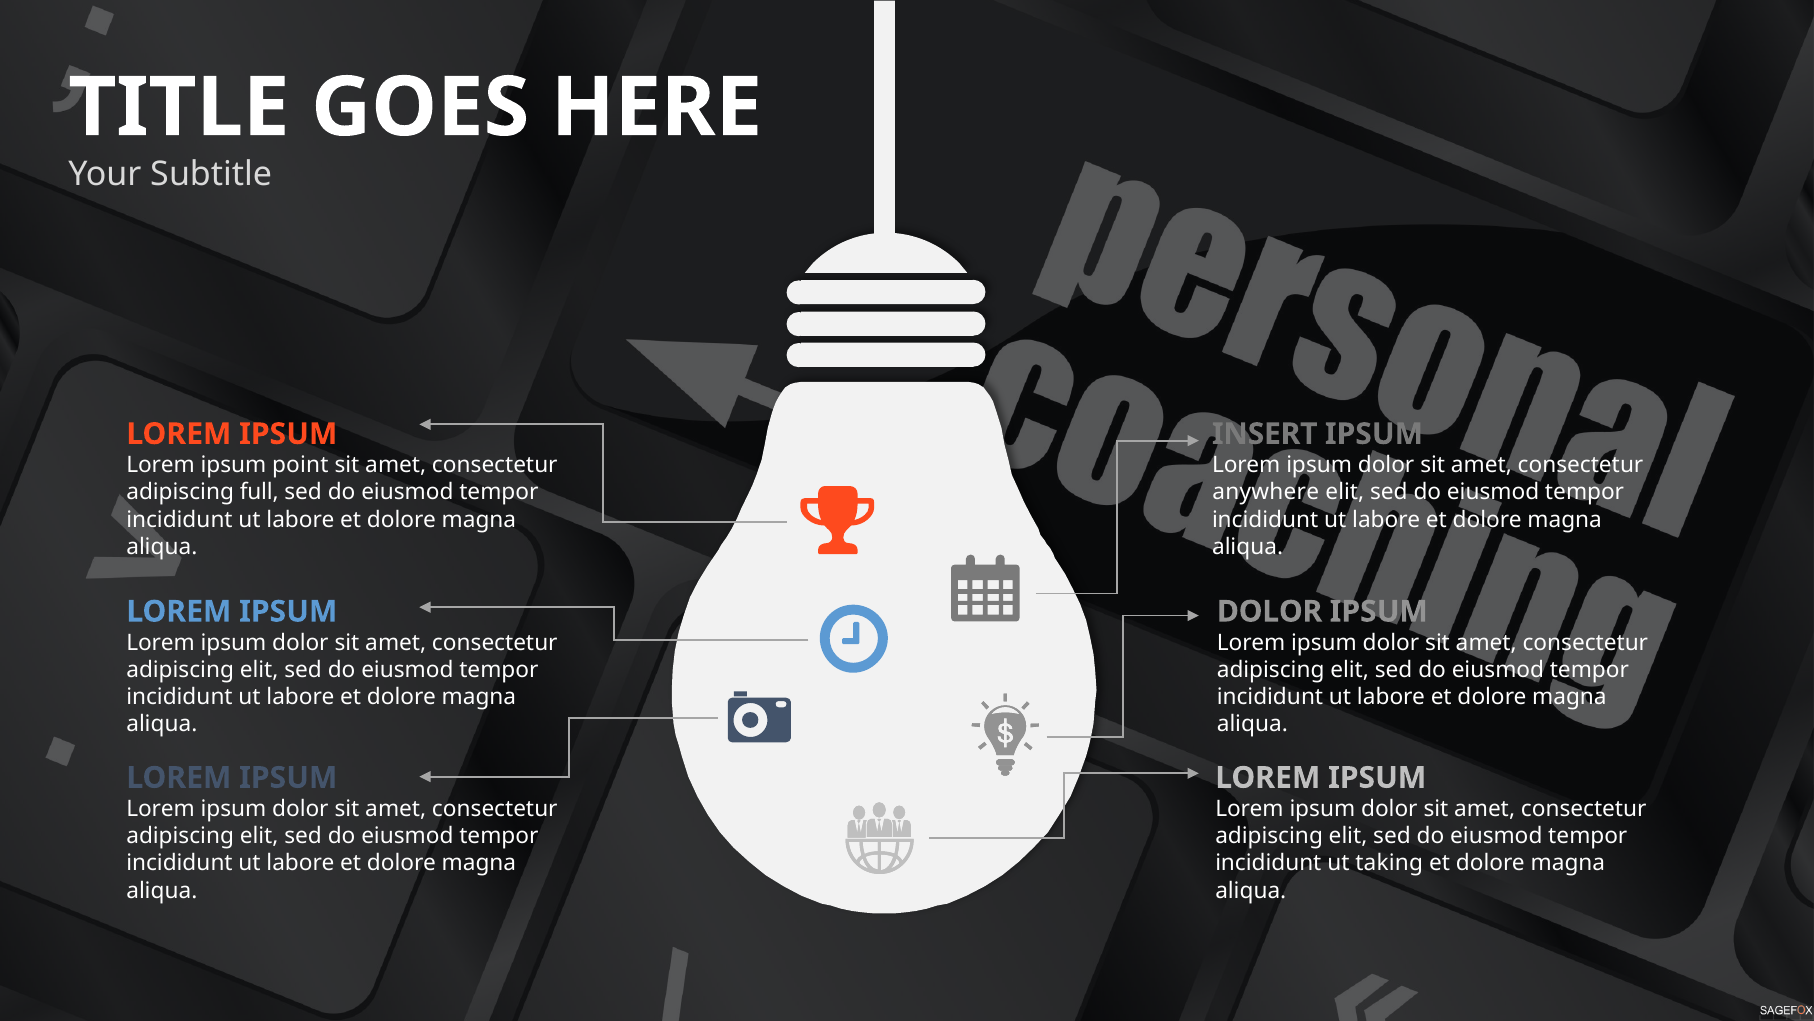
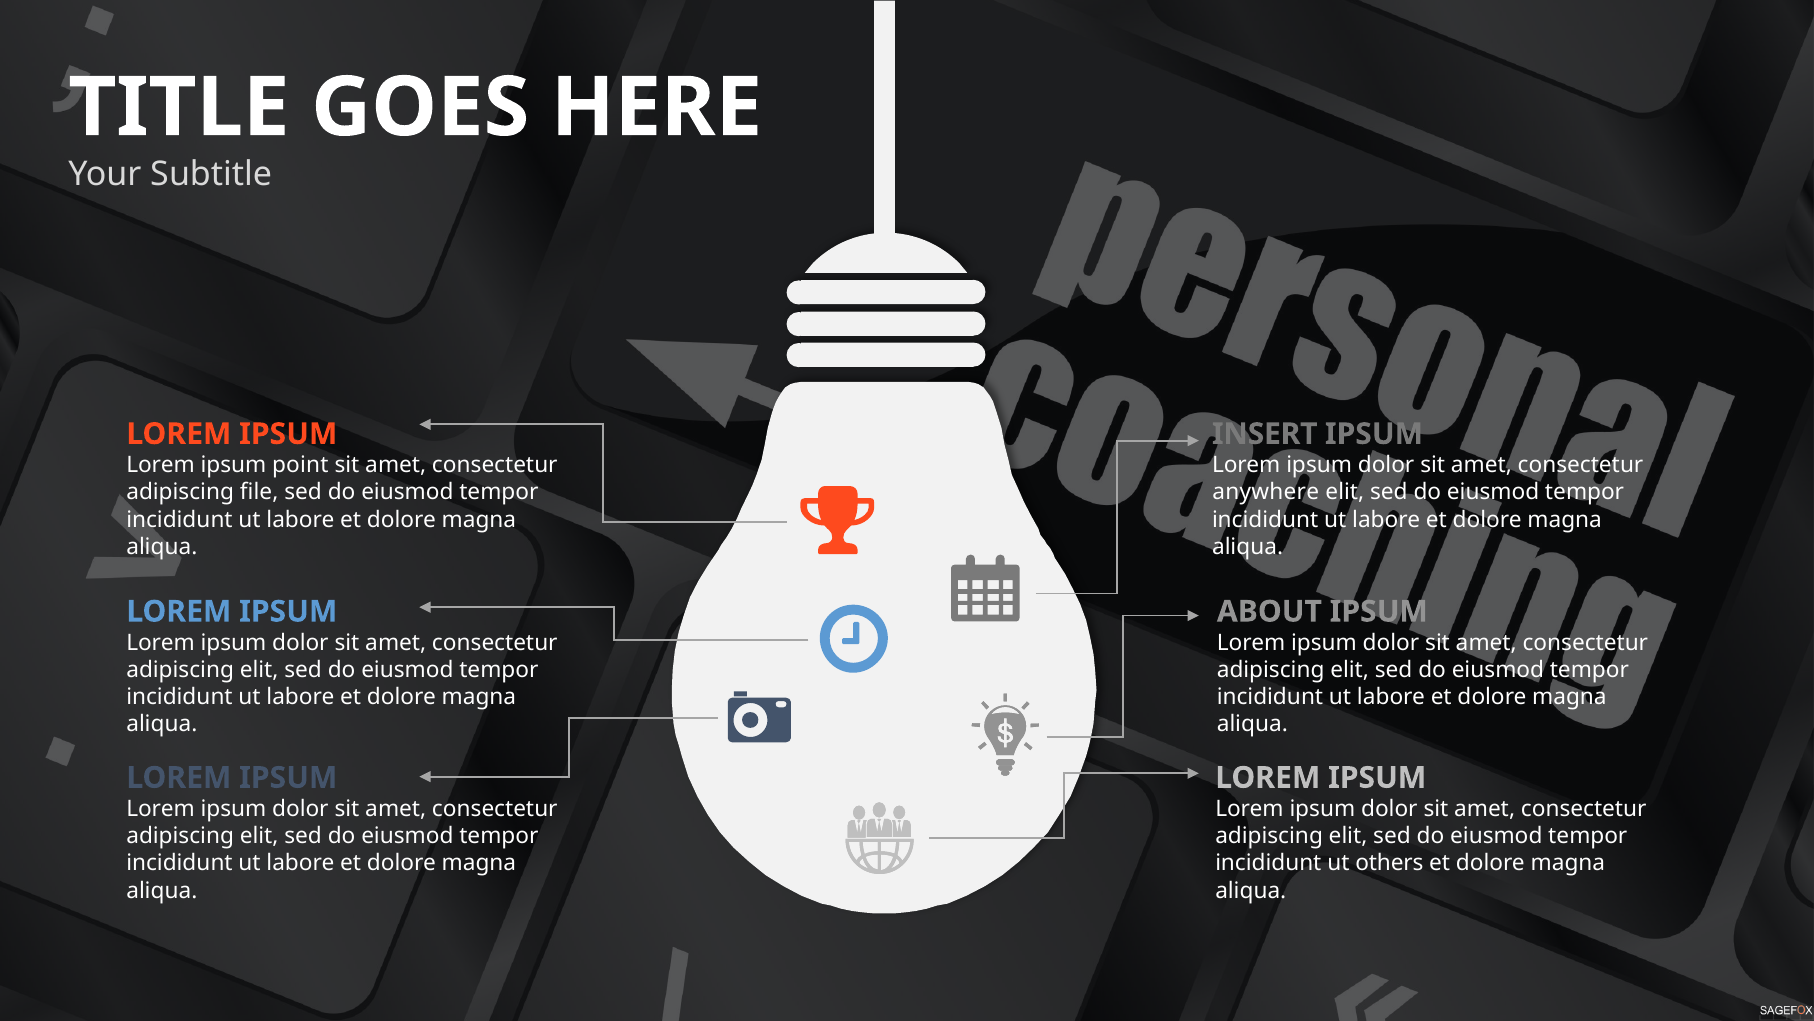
full: full -> file (259, 492)
DOLOR: DOLOR -> ABOUT (1269, 611)
taking: taking -> others (1389, 863)
